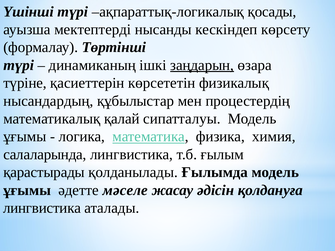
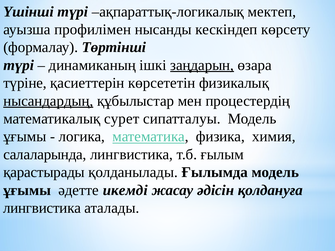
қосады: қосады -> мектеп (272, 12)
мектептерді: мектептерді -> профилімен (93, 29)
нысандардың underline: none -> present (48, 101)
қалай: қалай -> сурет (122, 119)
мәселе: мәселе -> икемді (125, 190)
